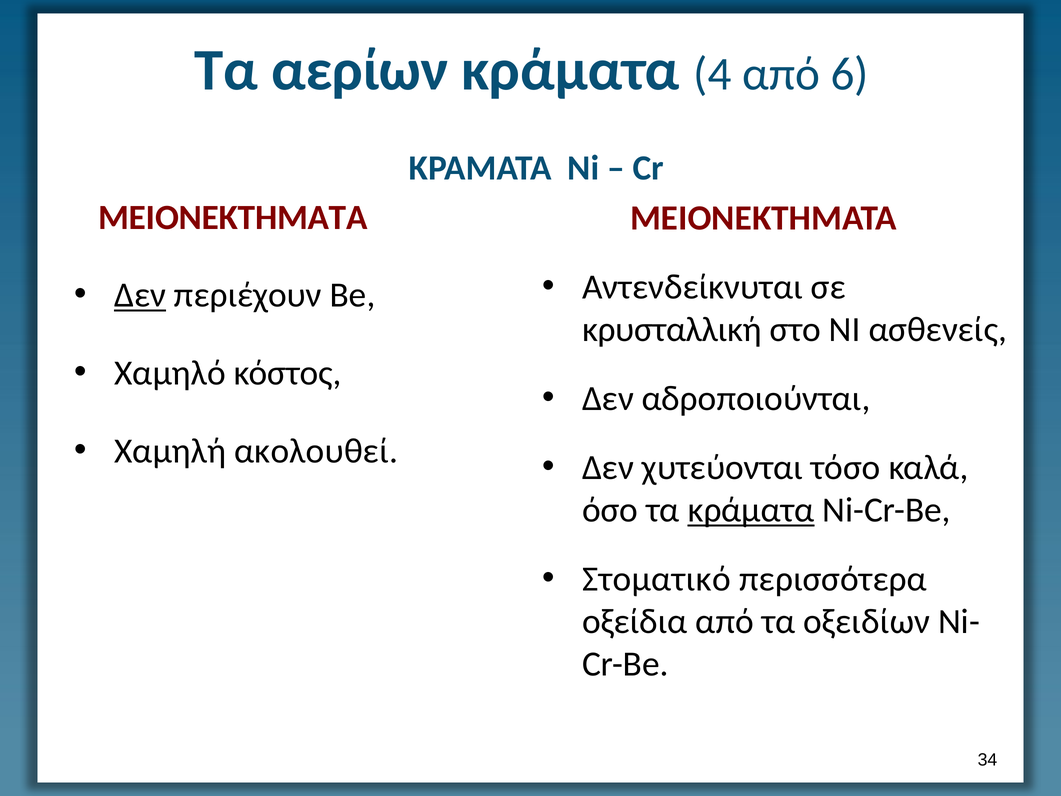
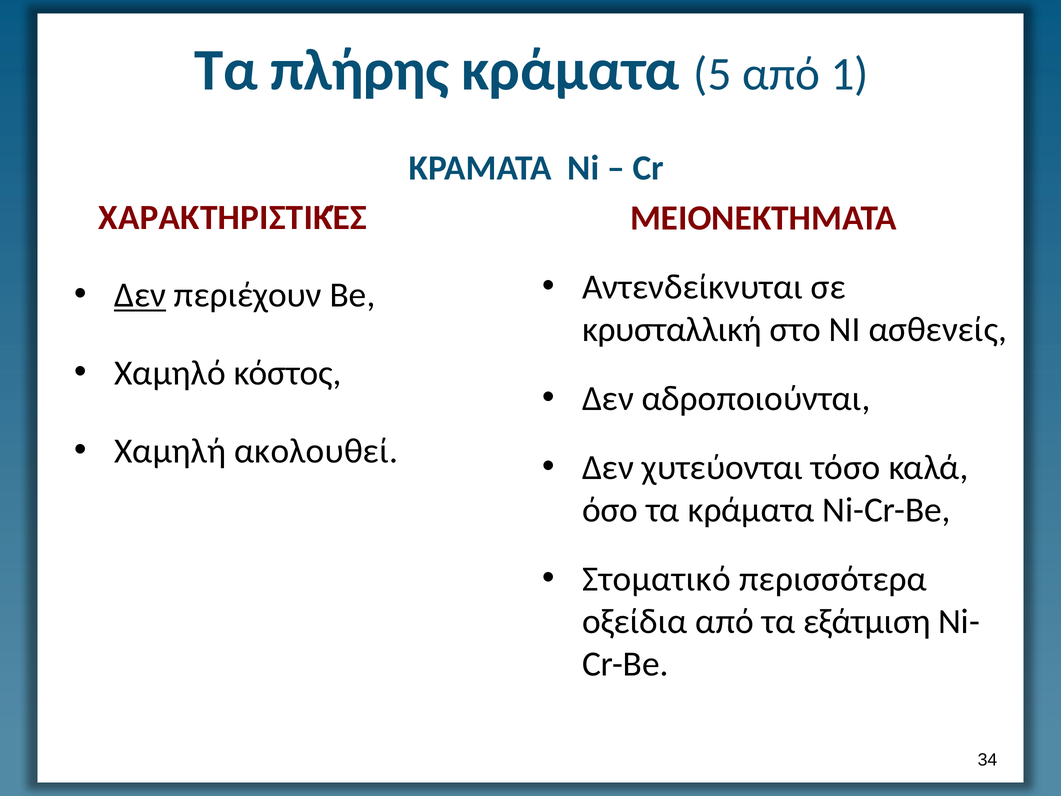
αερίων: αερίων -> πλήρης (360, 70)
4: 4 -> 5 (713, 74)
6: 6 -> 1 (850, 74)
ΜΕΙΟΝΕΚΤΗΜΑΤΑ: ΜΕΙΟΝΕΚΤΗΜΑΤΑ -> ΧΑΡΑΚΤΗΡΙΣΤΙΚΈΣ (233, 217)
κράματα underline: present -> none (751, 510)
οξειδίων: οξειδίων -> εξάτμιση (867, 621)
